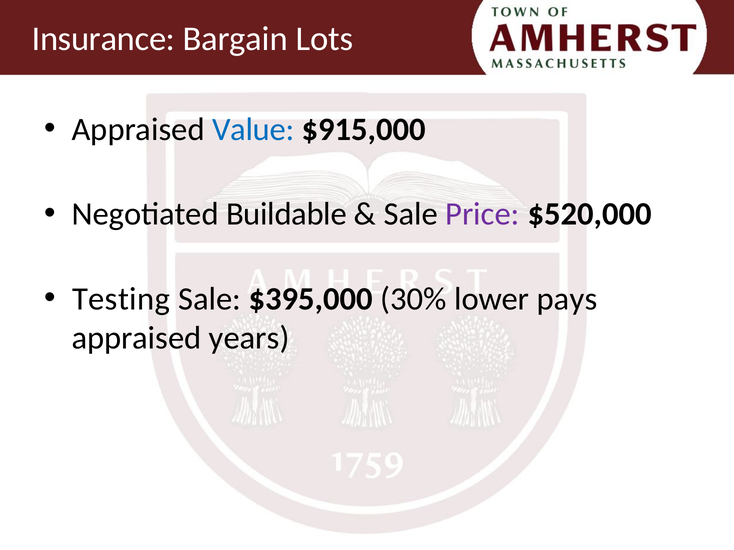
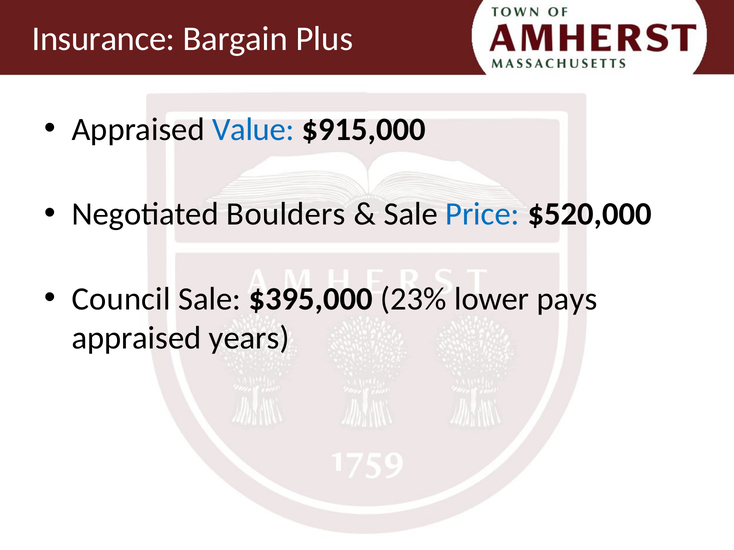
Lots: Lots -> Plus (324, 39)
Buildable: Buildable -> Boulders (286, 214)
Price colour: purple -> blue (482, 214)
Testing: Testing -> Council (121, 299)
30%: 30% -> 23% (414, 299)
